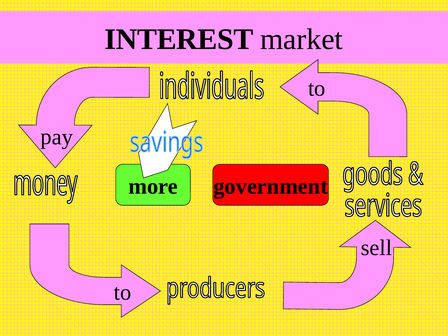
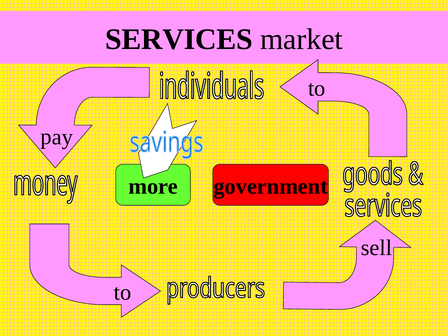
INTEREST: INTEREST -> SERVICES (179, 39)
